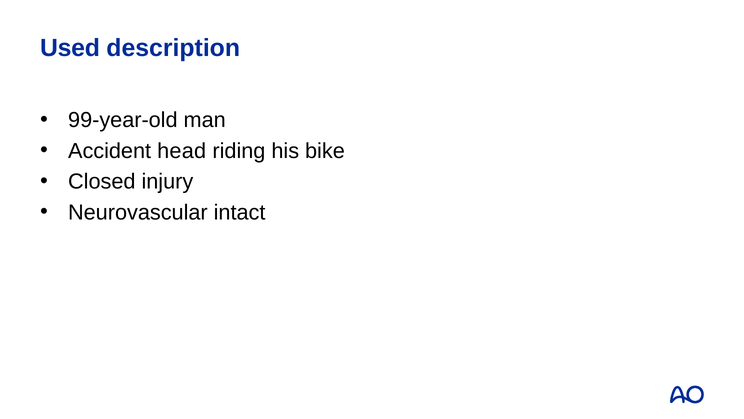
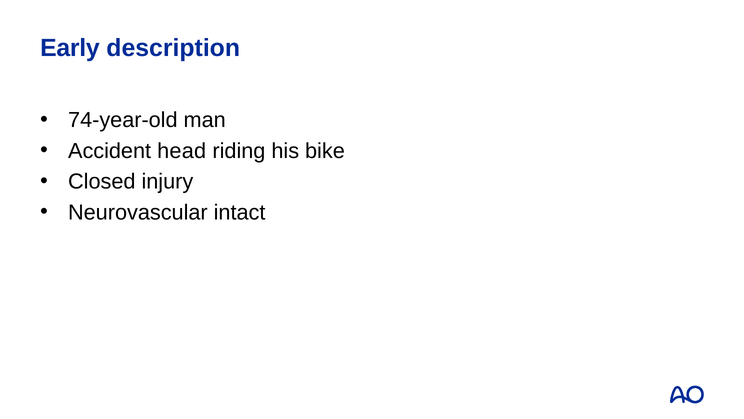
Used: Used -> Early (70, 48)
99-year-old: 99-year-old -> 74-year-old (123, 120)
